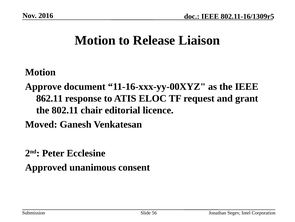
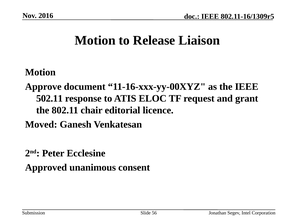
862.11: 862.11 -> 502.11 (49, 98)
